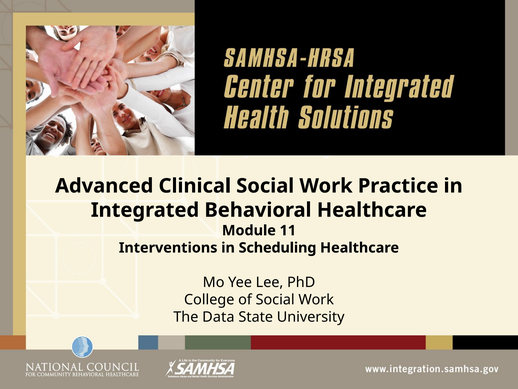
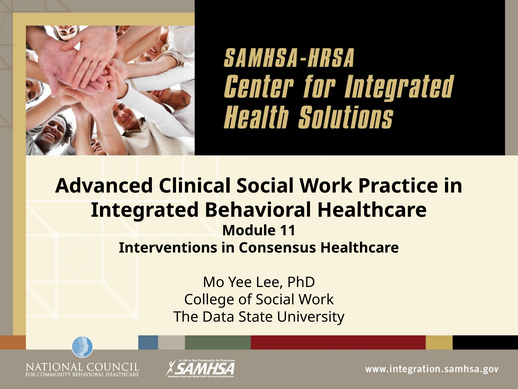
Scheduling: Scheduling -> Consensus (277, 247)
